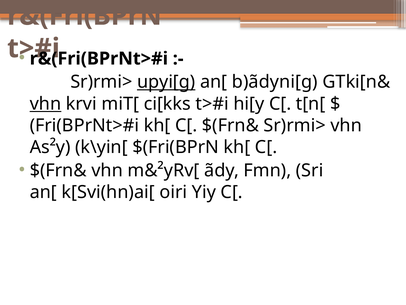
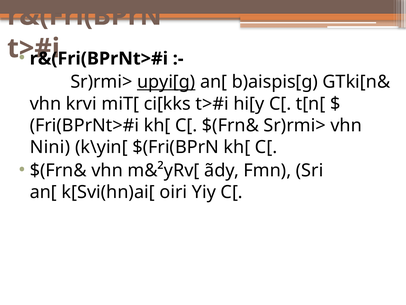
b)ãdyni[g: b)ãdyni[g -> b)aispis[g (275, 82)
vhn underline: present -> none (45, 104)
As²y: As²y -> Nini (50, 147)
